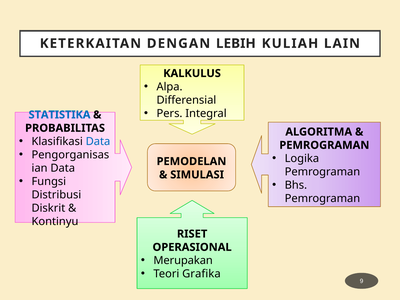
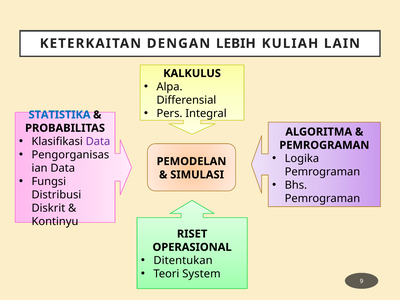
Data colour: blue -> purple (98, 141)
Merupakan: Merupakan -> Ditentukan (183, 261)
Grafika: Grafika -> System (201, 274)
